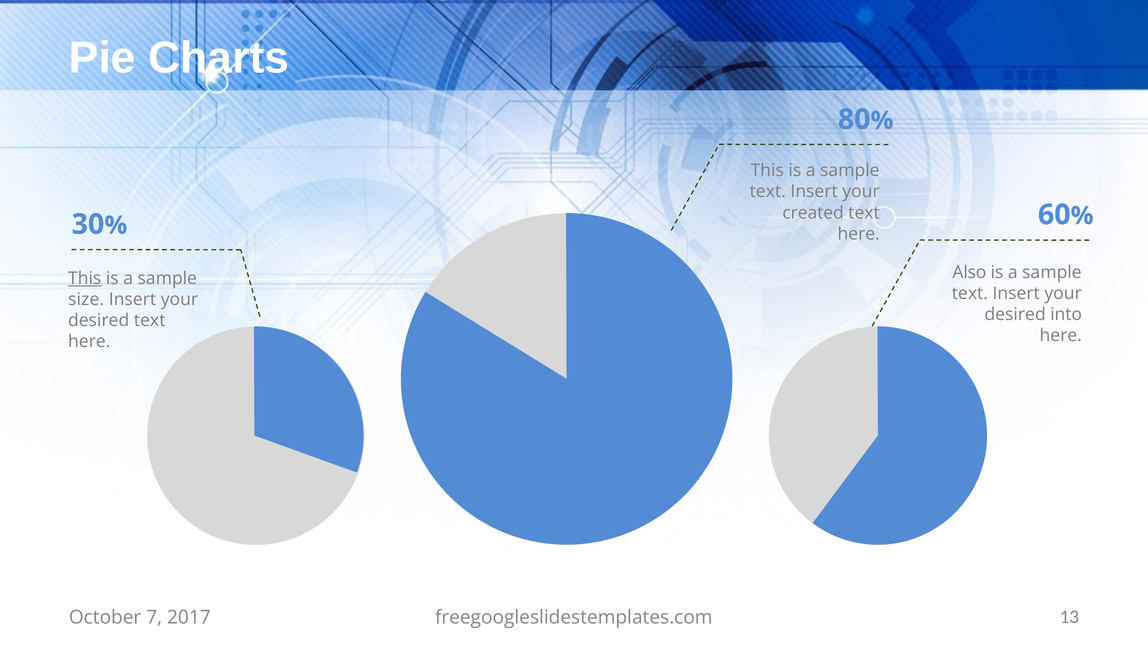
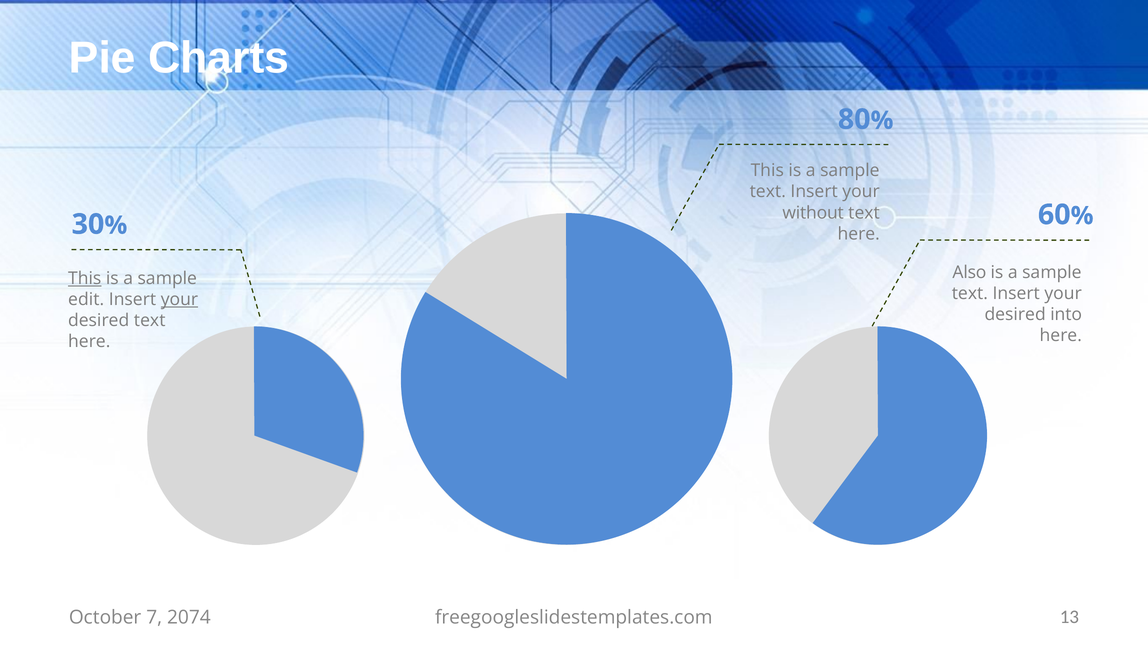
created: created -> without (813, 213)
size: size -> edit (86, 299)
your underline: none -> present (179, 299)
2017: 2017 -> 2074 (189, 617)
